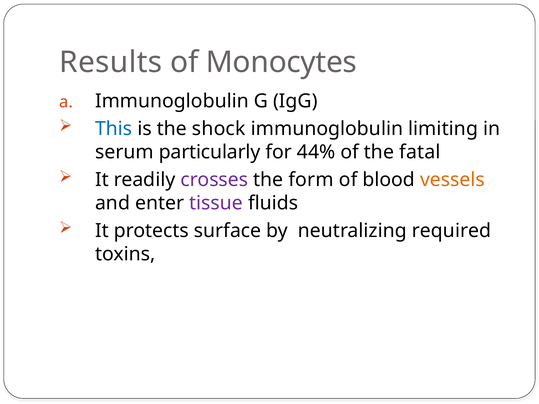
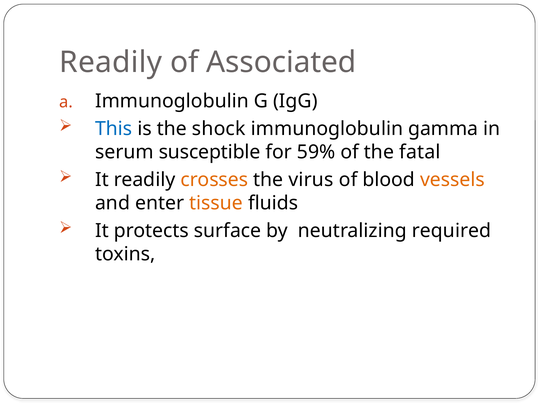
Results: Results -> Readily (111, 62)
Monocytes: Monocytes -> Associated (281, 62)
limiting: limiting -> gamma (443, 129)
particularly: particularly -> susceptible (210, 152)
44%: 44% -> 59% (316, 152)
crosses colour: purple -> orange (214, 180)
form: form -> virus (311, 180)
tissue colour: purple -> orange (216, 203)
